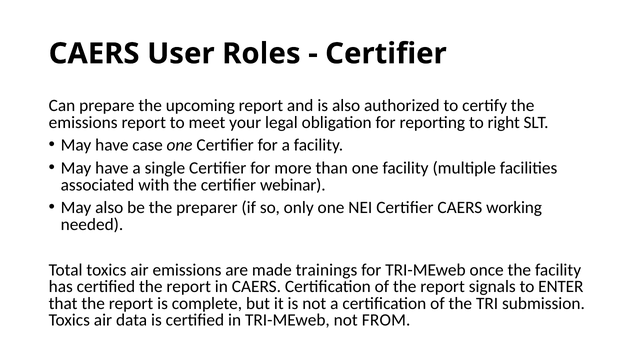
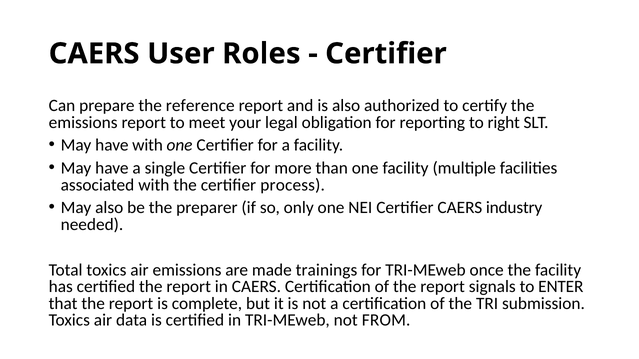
upcoming: upcoming -> reference (200, 106)
have case: case -> with (148, 145)
webinar: webinar -> process (293, 185)
working: working -> industry (514, 208)
